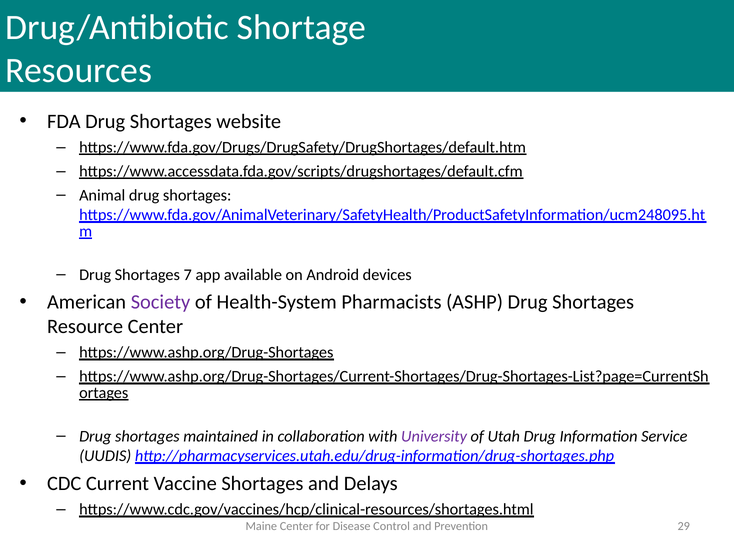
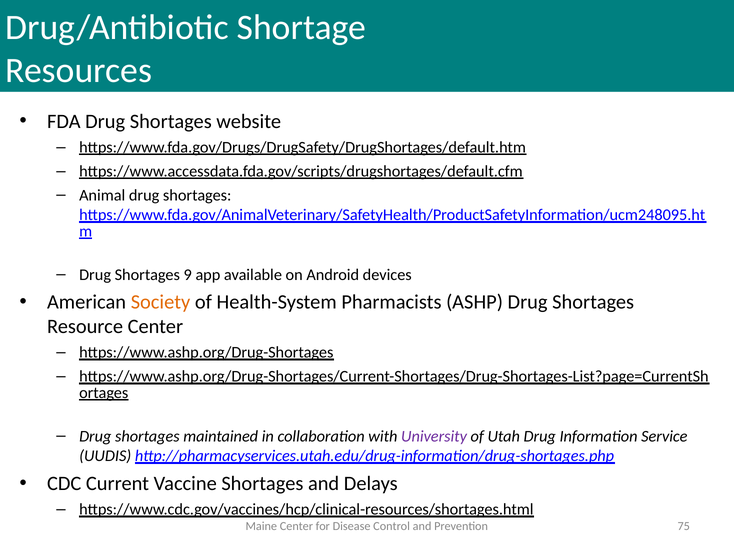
7: 7 -> 9 (188, 275)
Society colour: purple -> orange (161, 302)
29: 29 -> 75 (684, 526)
